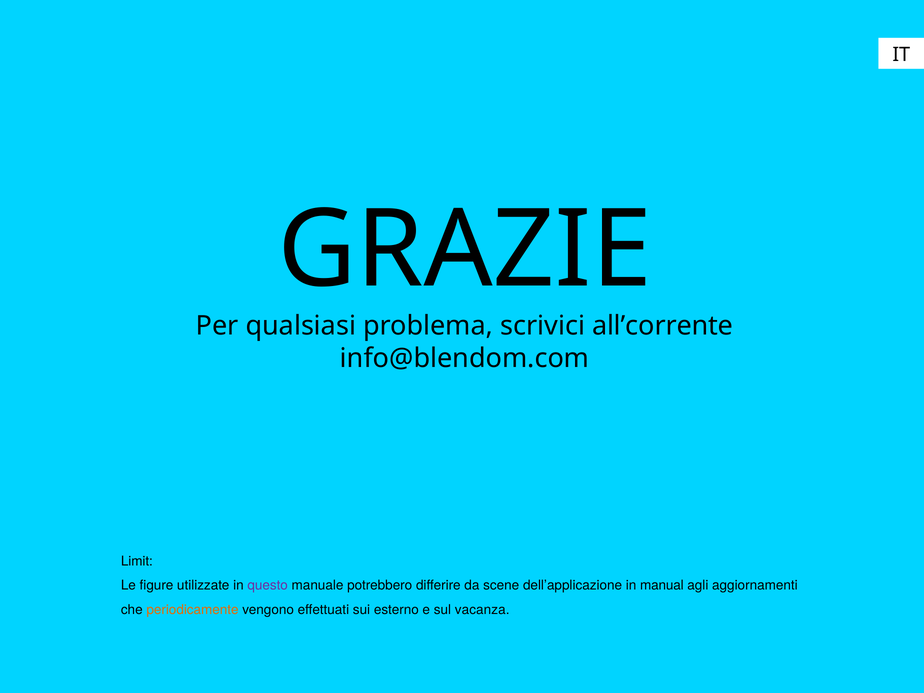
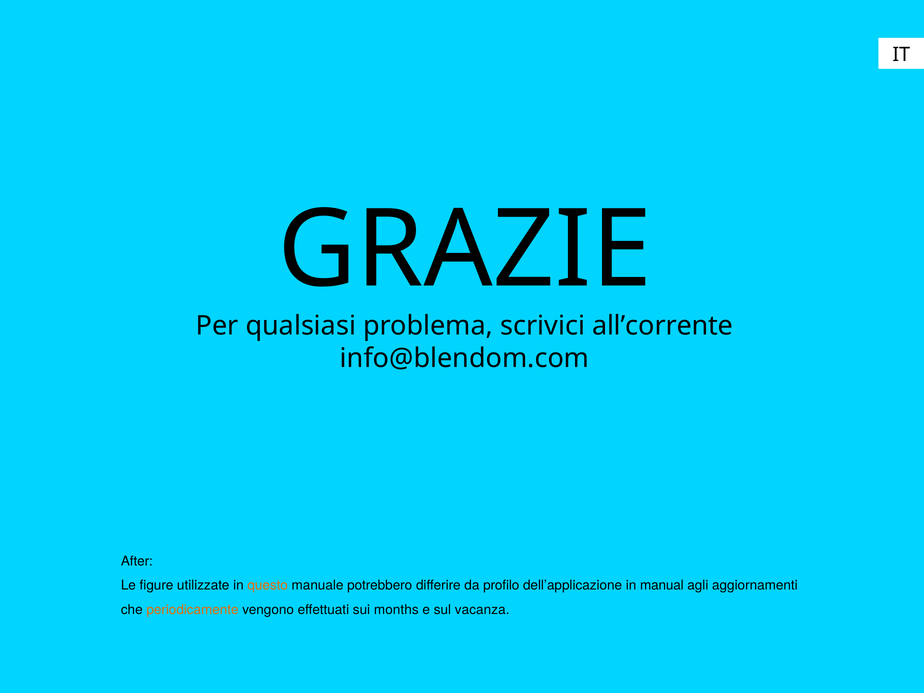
Limit: Limit -> After (137, 561)
questo colour: purple -> orange (268, 586)
scene: scene -> profilo (501, 586)
esterno: esterno -> months (396, 610)
